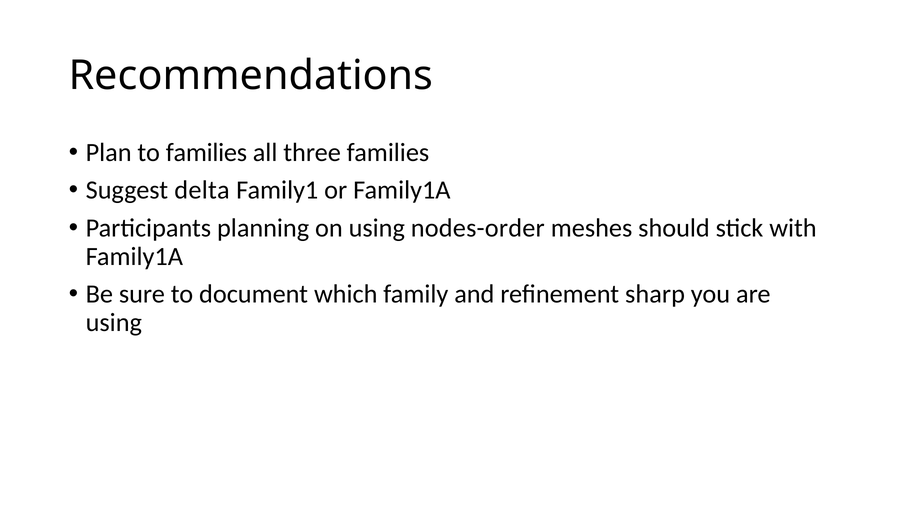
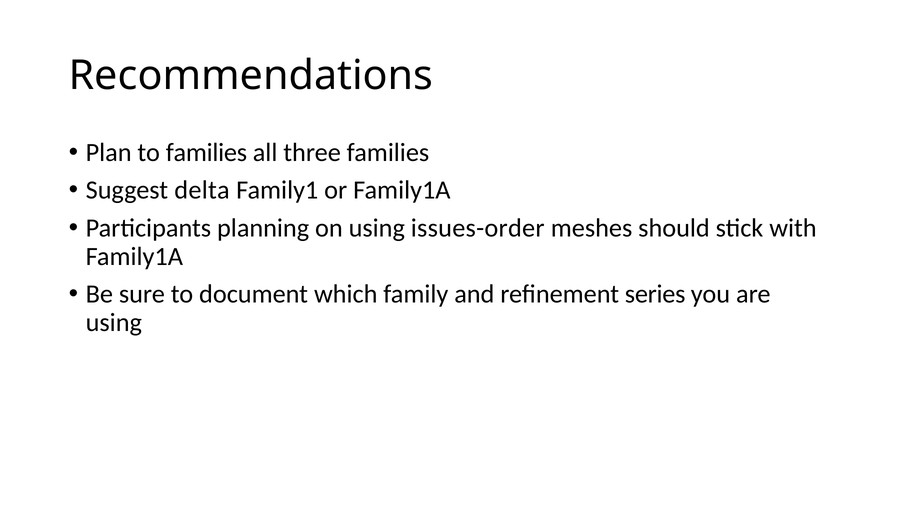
nodes-order: nodes-order -> issues-order (478, 228)
sharp: sharp -> series (655, 294)
